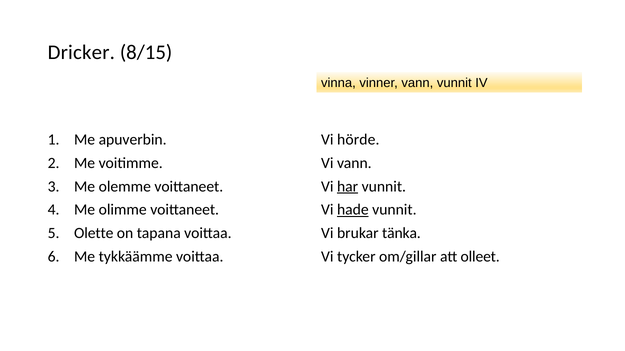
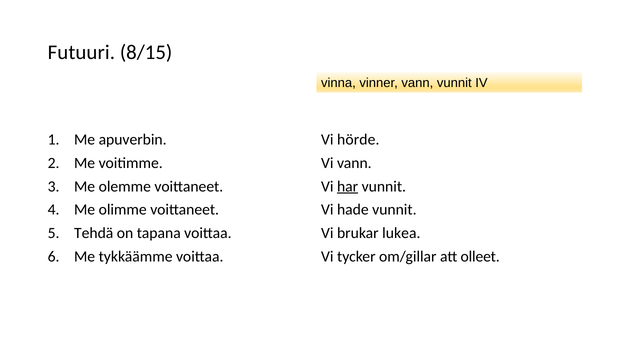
Dricker: Dricker -> Futuuri (81, 53)
hade underline: present -> none (353, 210)
Olette: Olette -> Tehdä (94, 233)
tänka: tänka -> lukea (401, 233)
